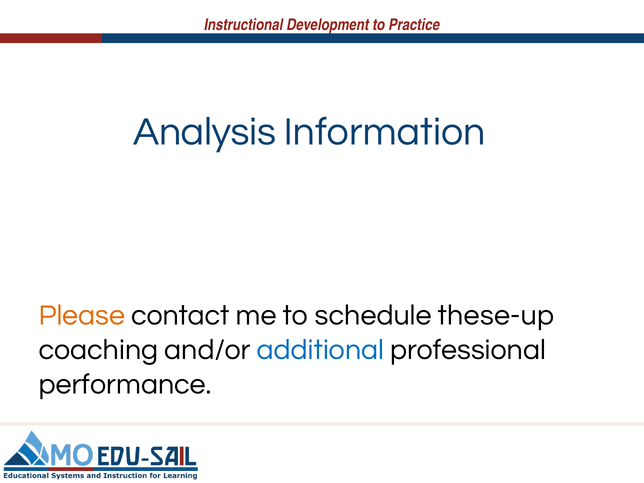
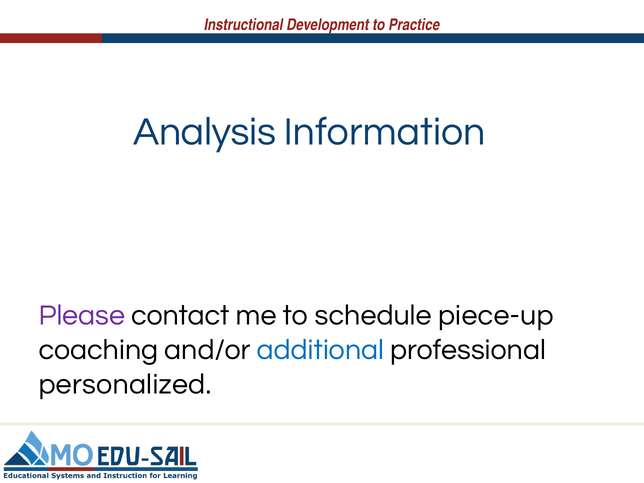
Please colour: orange -> purple (82, 315)
these-up: these-up -> piece-up (496, 315)
performance: performance -> personalized (125, 384)
